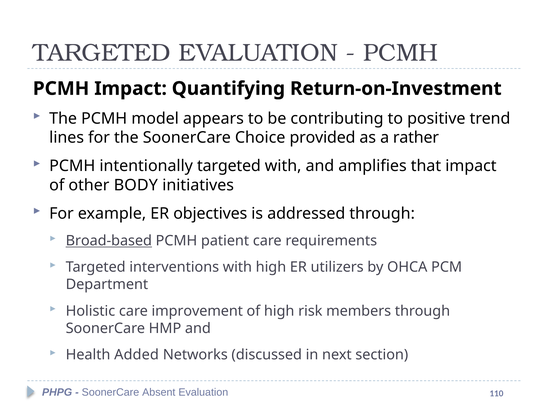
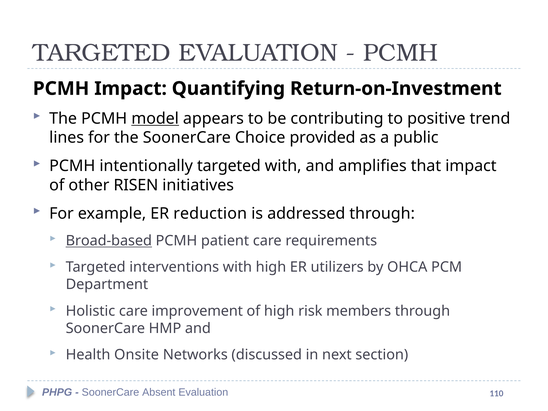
model underline: none -> present (155, 118)
rather: rather -> public (416, 138)
BODY: BODY -> RISEN (136, 185)
objectives: objectives -> reduction (210, 213)
Added: Added -> Onsite (137, 355)
